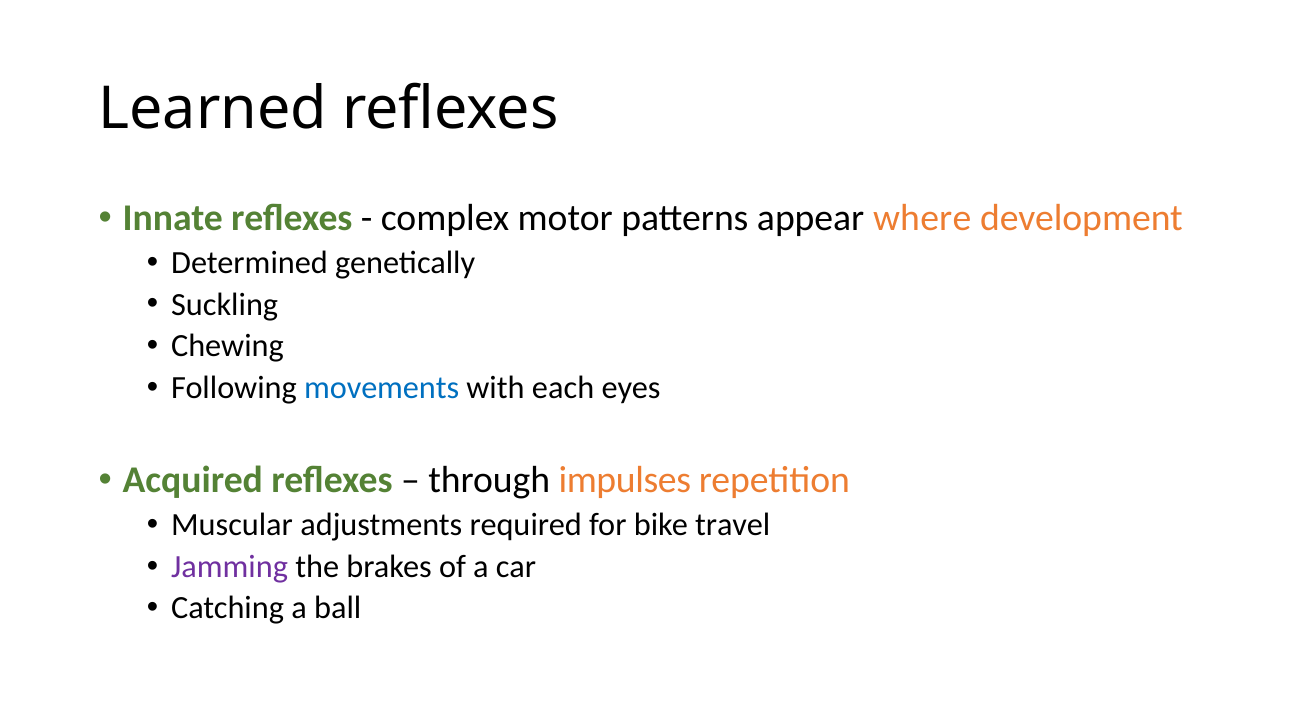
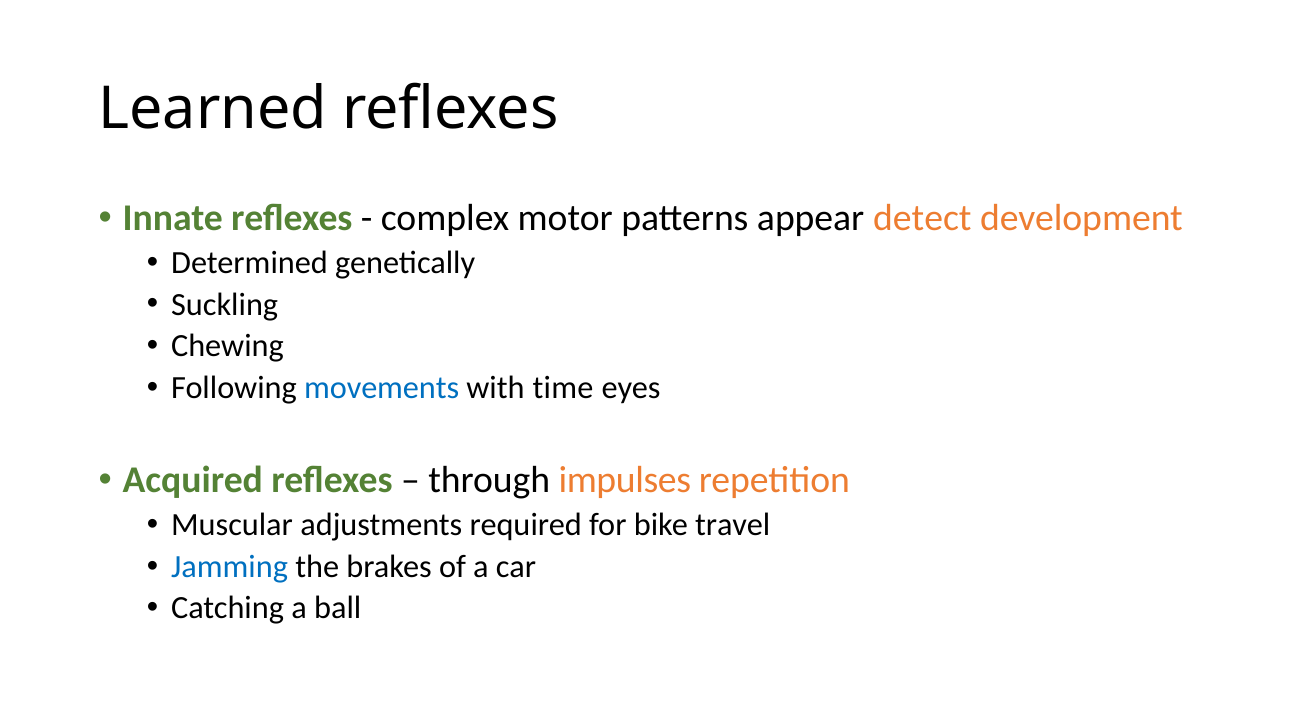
where: where -> detect (922, 218)
each: each -> time (563, 388)
Jamming colour: purple -> blue (230, 566)
